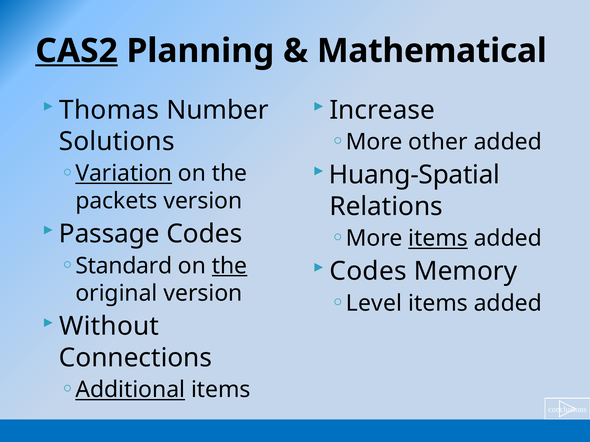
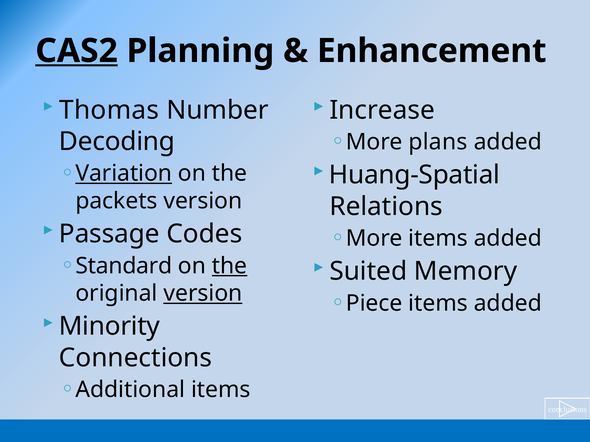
Mathematical: Mathematical -> Enhancement (432, 51)
other: other -> plans (438, 142)
Solutions: Solutions -> Decoding (117, 142)
items underline: present -> none (438, 239)
Codes: Codes -> Suited (368, 272)
version underline: none -> present (203, 294)
Level: Level -> Piece (374, 304)
Without: Without -> Minority (109, 327)
Additional underline: present -> none (130, 390)
